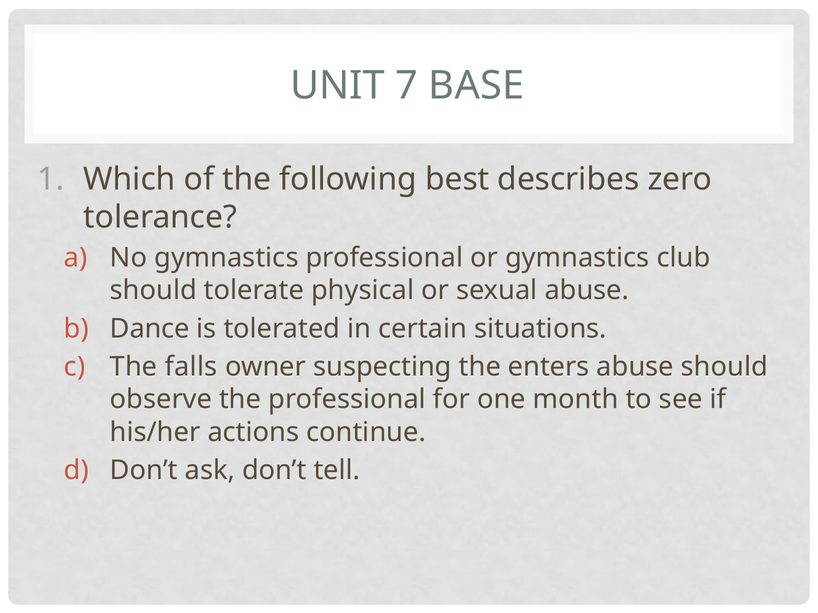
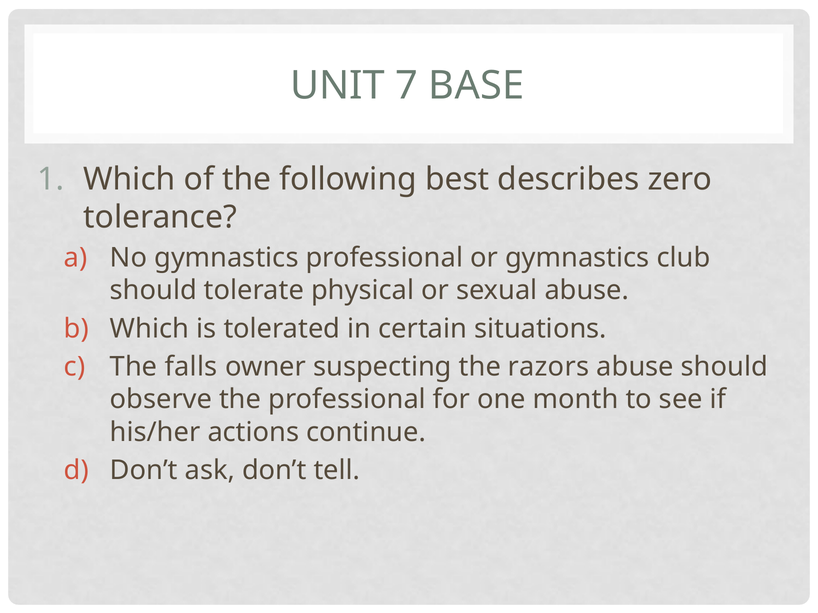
Dance: Dance -> Which (150, 329)
enters: enters -> razors (549, 367)
